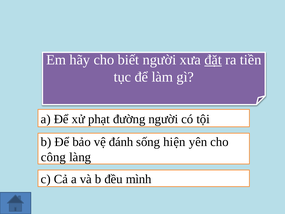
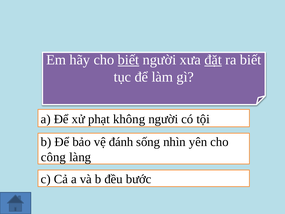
biết underline: none -> present (128, 60)
ra tiền: tiền -> biết (251, 60)
đường: đường -> không (129, 119)
hiện: hiện -> nhìn (174, 142)
mình: mình -> bước (139, 179)
